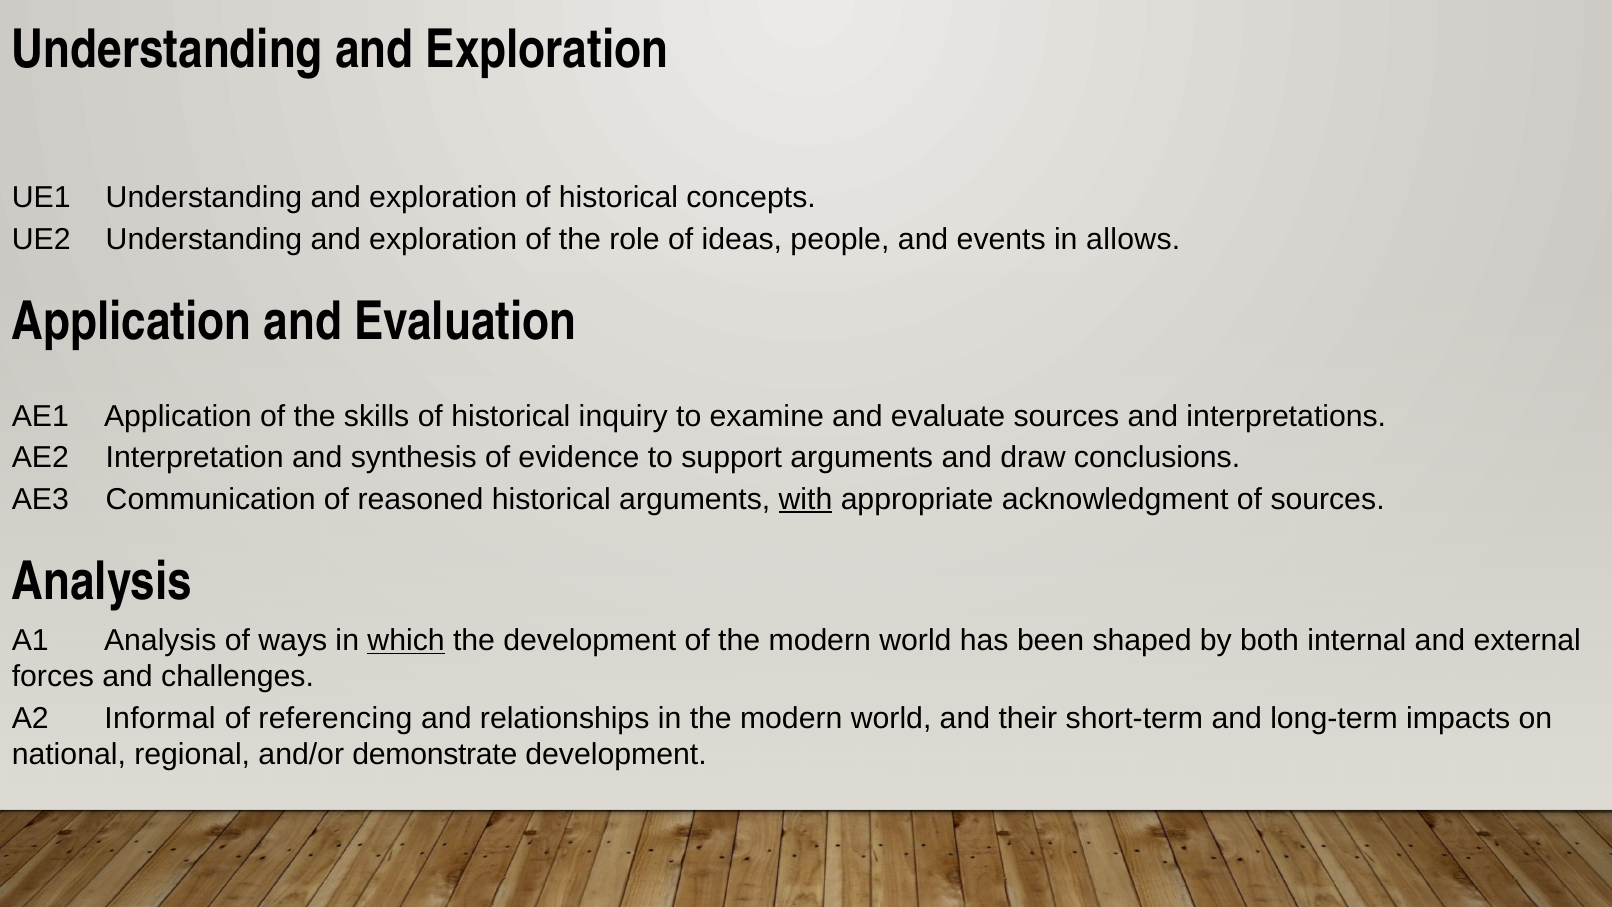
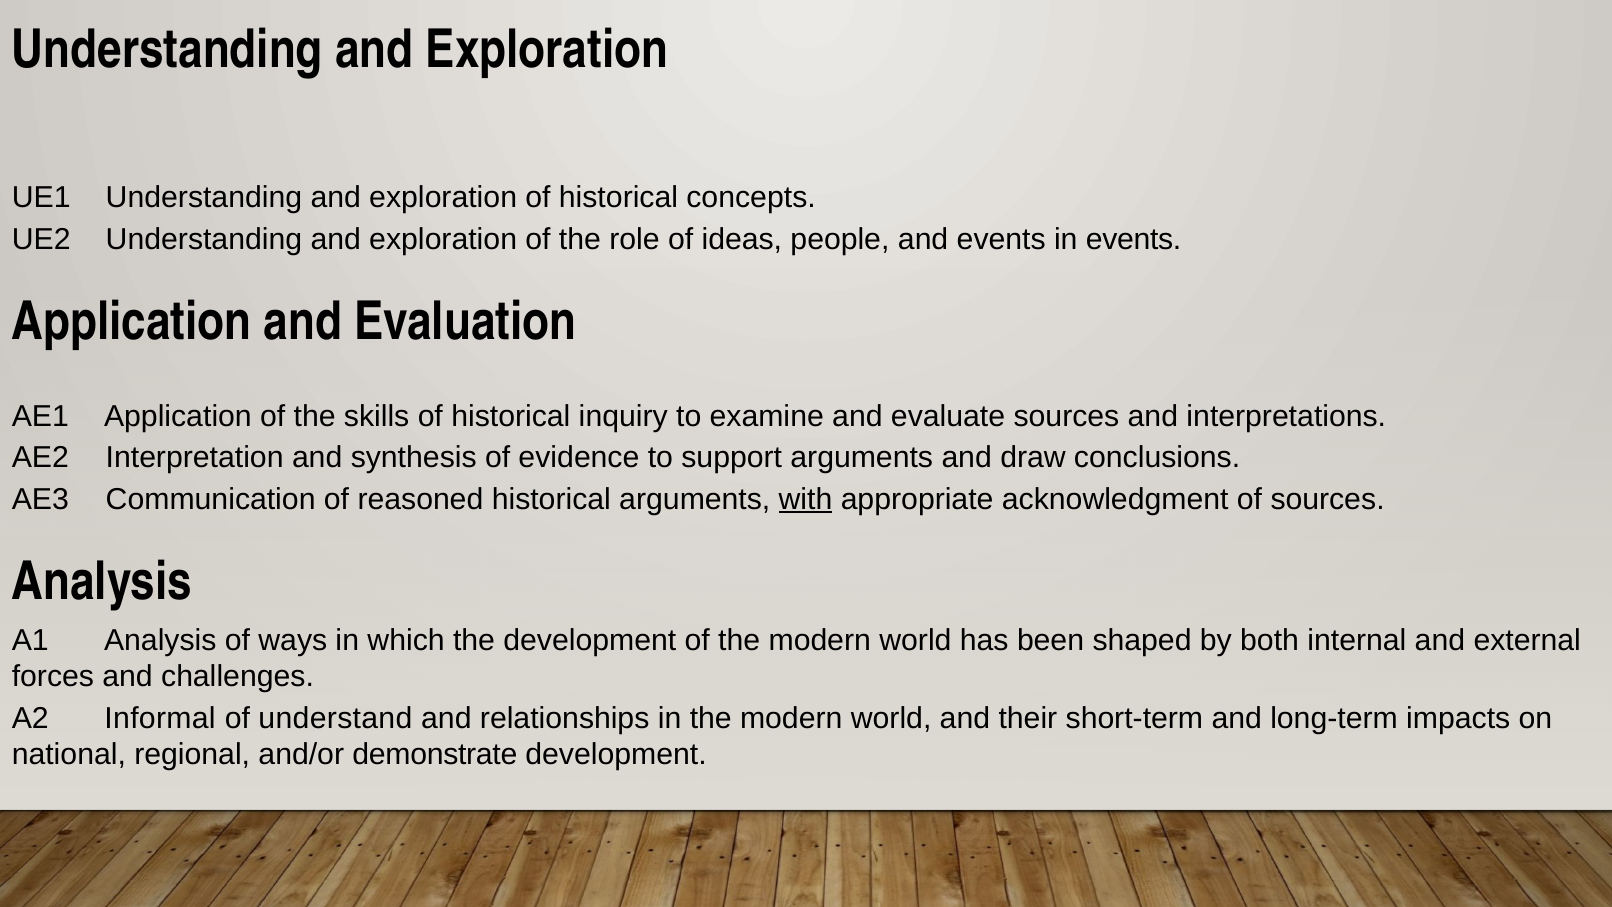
in allows: allows -> events (1134, 239)
which underline: present -> none (406, 640)
referencing: referencing -> understand (335, 718)
